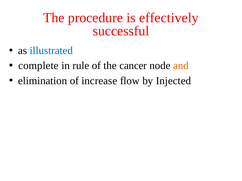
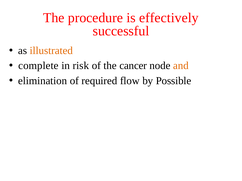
illustrated colour: blue -> orange (51, 51)
rule: rule -> risk (81, 66)
increase: increase -> required (99, 81)
Injected: Injected -> Possible (174, 81)
